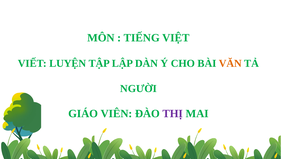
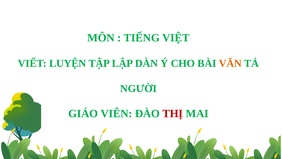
THỊ colour: purple -> red (173, 113)
